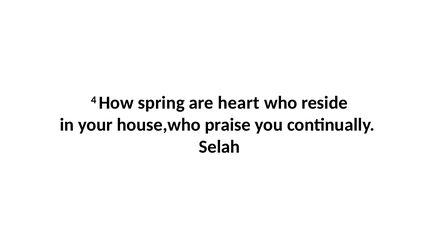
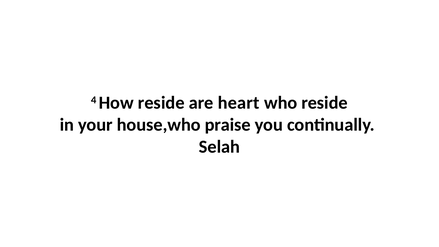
How spring: spring -> reside (161, 103)
